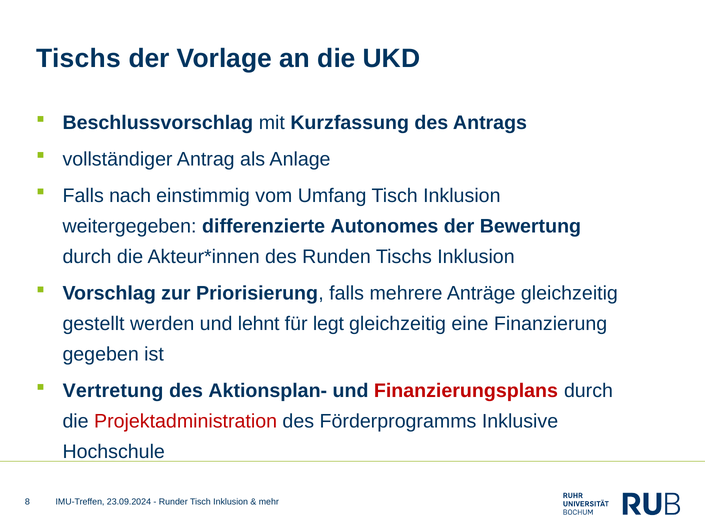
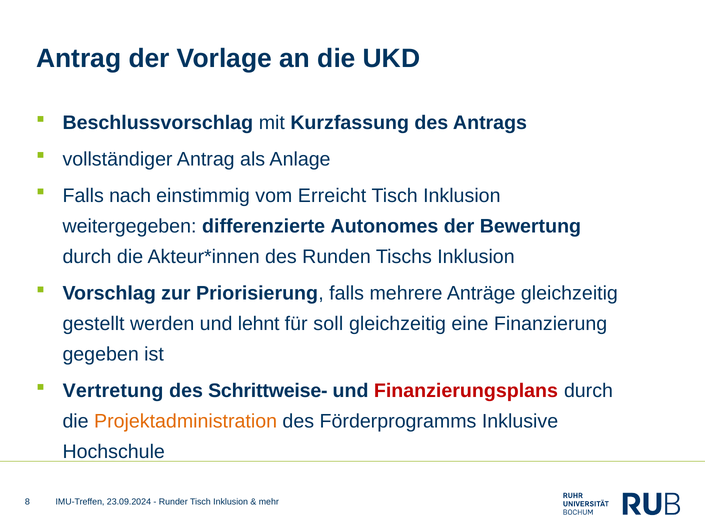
Tischs: Tischs -> Antrag (79, 58)
Umfang: Umfang -> Erreicht (332, 196)
legt: legt -> soll (328, 324)
Aktionsplan-: Aktionsplan- -> Schrittweise- (268, 391)
Projektadministration colour: red -> orange (186, 421)
